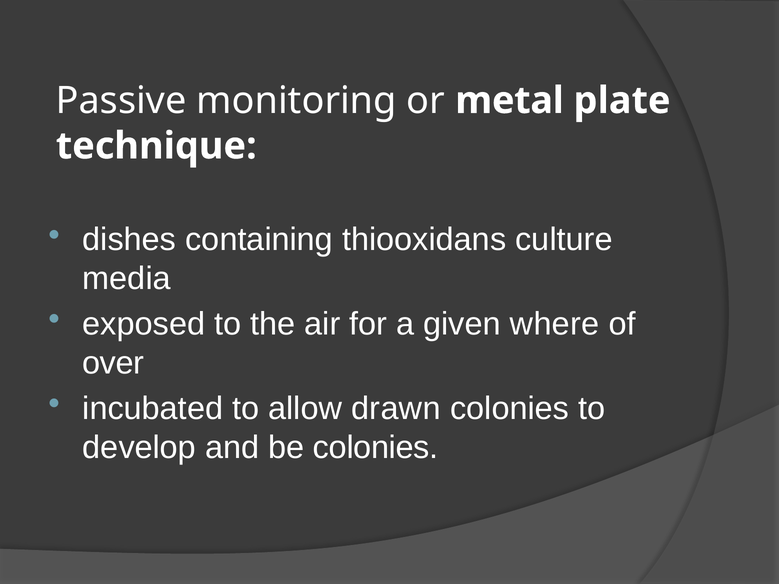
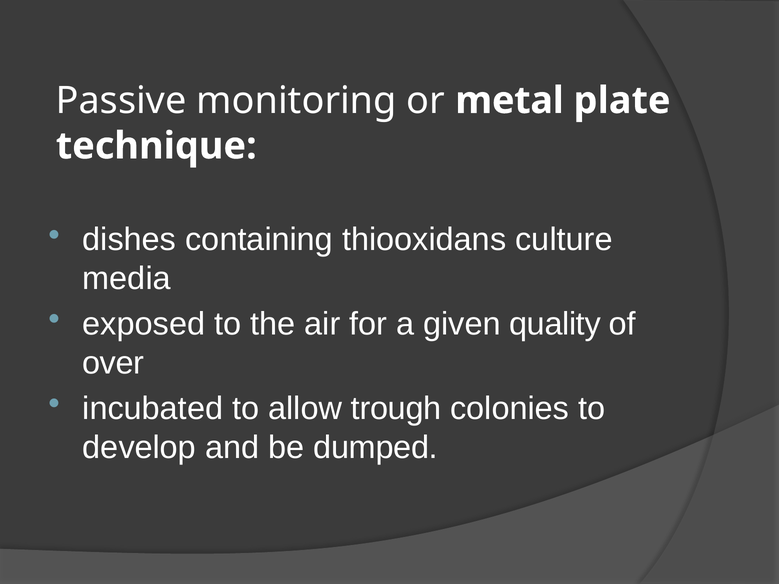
where: where -> quality (555, 324)
drawn: drawn -> trough (396, 409)
be colonies: colonies -> dumped (376, 448)
